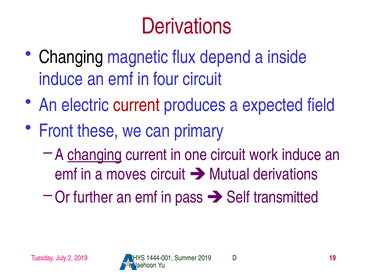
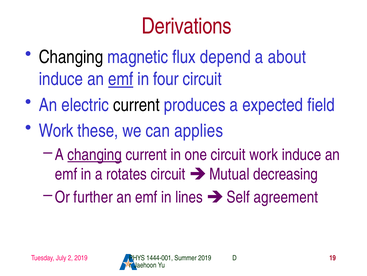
inside: inside -> about (287, 57)
emf underline: none -> present (121, 79)
current colour: red -> black (136, 105)
Front: Front -> Work (56, 130)
primary: primary -> applies (199, 130)
moves: moves -> rotates (127, 174)
Mutual derivations: derivations -> decreasing (286, 174)
pass: pass -> lines (189, 197)
transmitted: transmitted -> agreement (286, 197)
